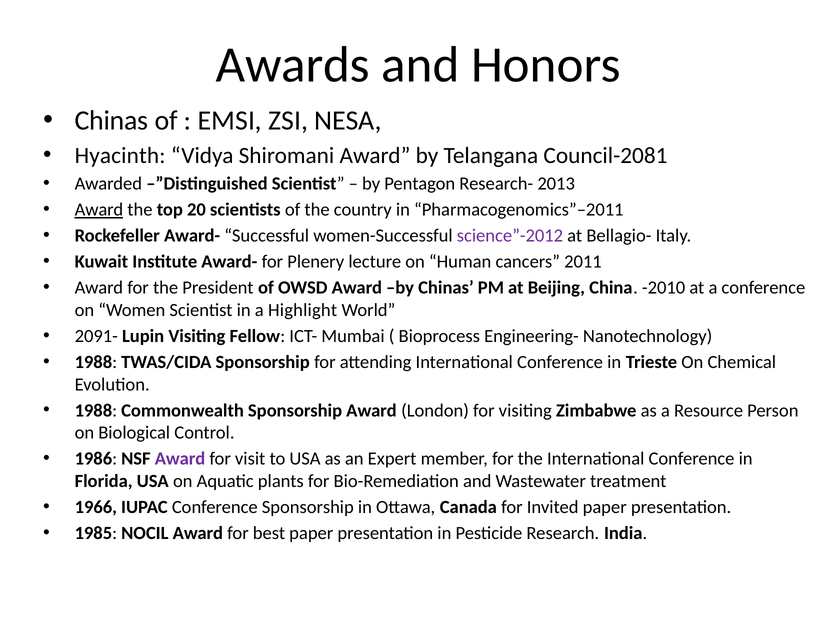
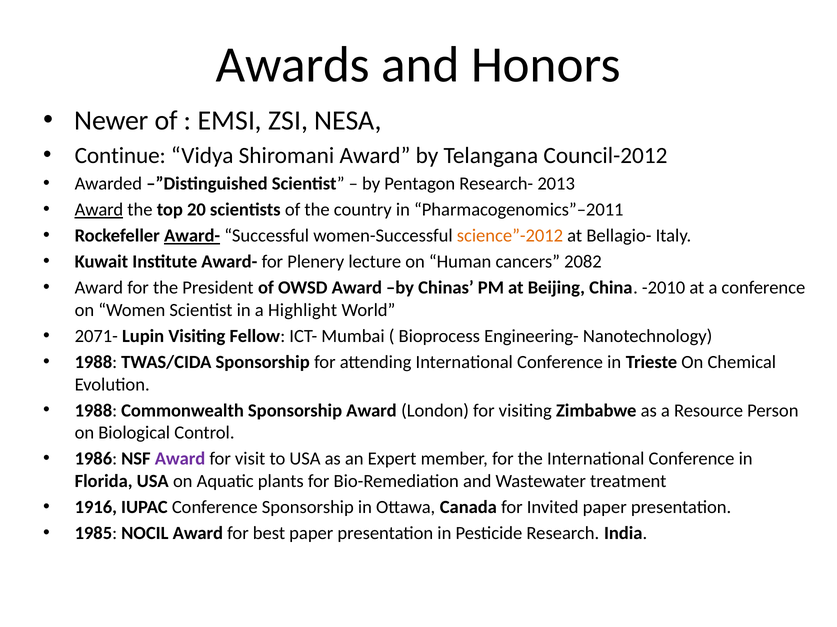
Chinas: Chinas -> Newer (112, 121)
Hyacinth: Hyacinth -> Continue (120, 156)
Council-2081: Council-2081 -> Council-2012 (605, 156)
Award- underline: none -> present (192, 236)
science”-2012 colour: purple -> orange (510, 236)
2011: 2011 -> 2082 (583, 262)
2091-: 2091- -> 2071- (96, 337)
1966: 1966 -> 1916 (96, 508)
